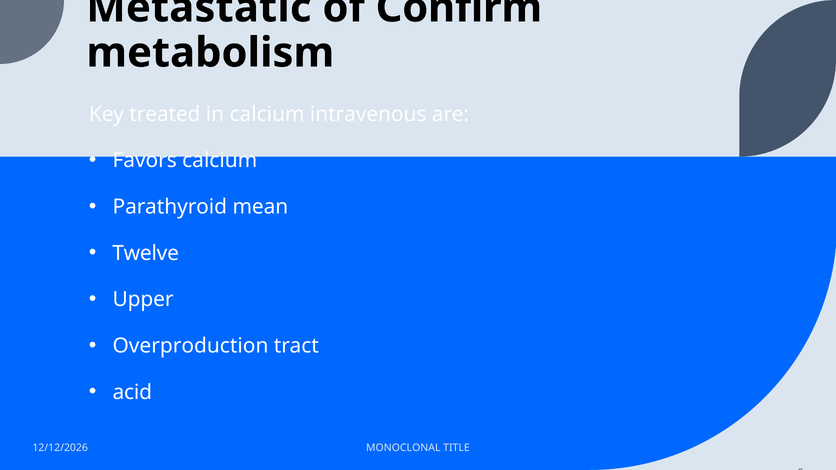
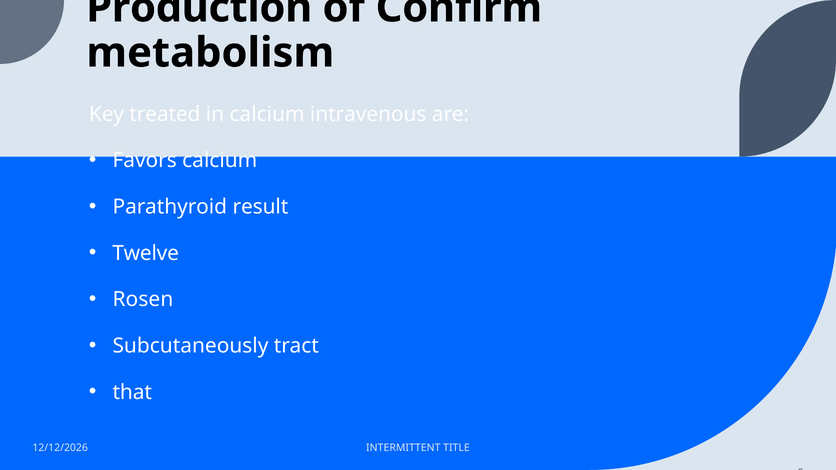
Metastatic: Metastatic -> Production (199, 8)
mean: mean -> result (260, 207)
Upper: Upper -> Rosen (143, 300)
Overproduction: Overproduction -> Subcutaneously (190, 346)
acid: acid -> that (132, 392)
MONOCLONAL: MONOCLONAL -> INTERMITTENT (403, 448)
